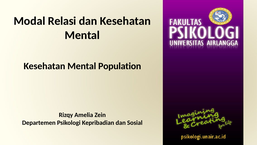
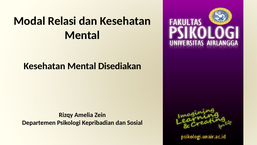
Population: Population -> Disediakan (120, 66)
